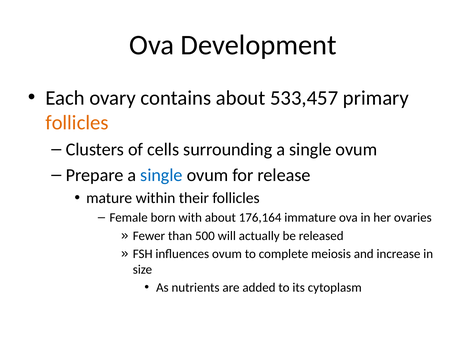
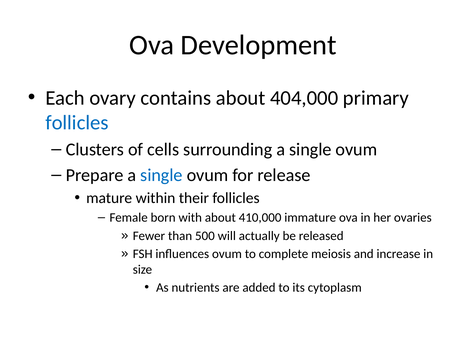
533,457: 533,457 -> 404,000 (304, 98)
follicles colour: orange -> blue (77, 123)
176,164: 176,164 -> 410,000 (260, 217)
